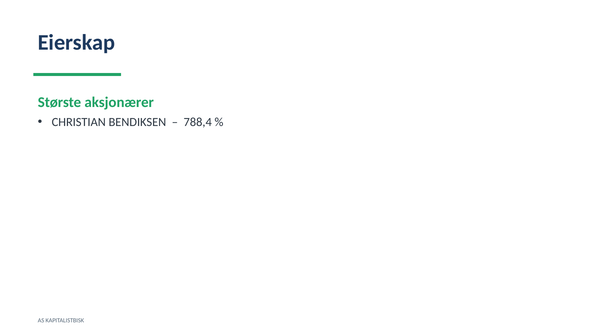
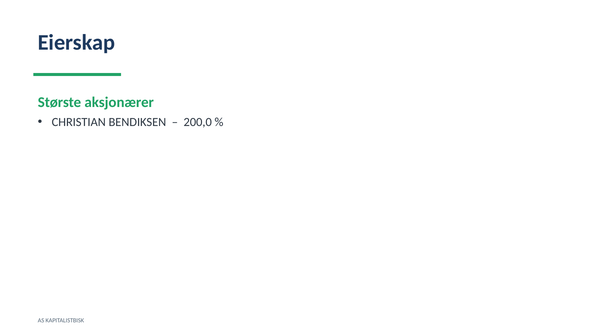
788,4: 788,4 -> 200,0 (198, 122)
